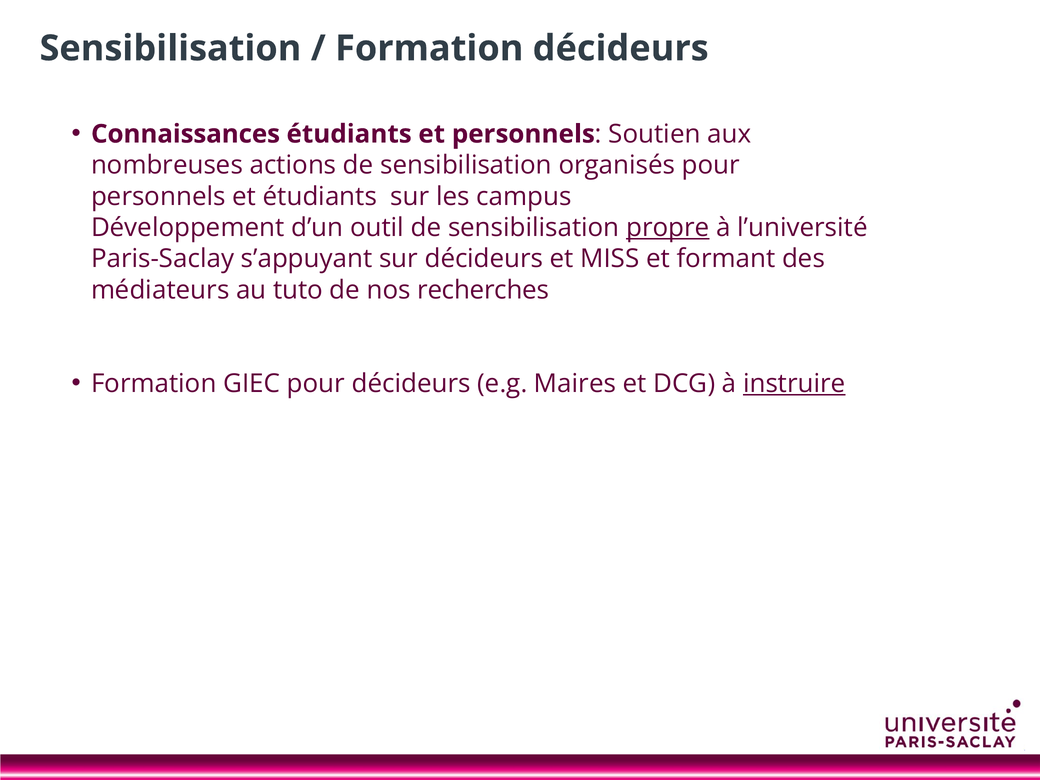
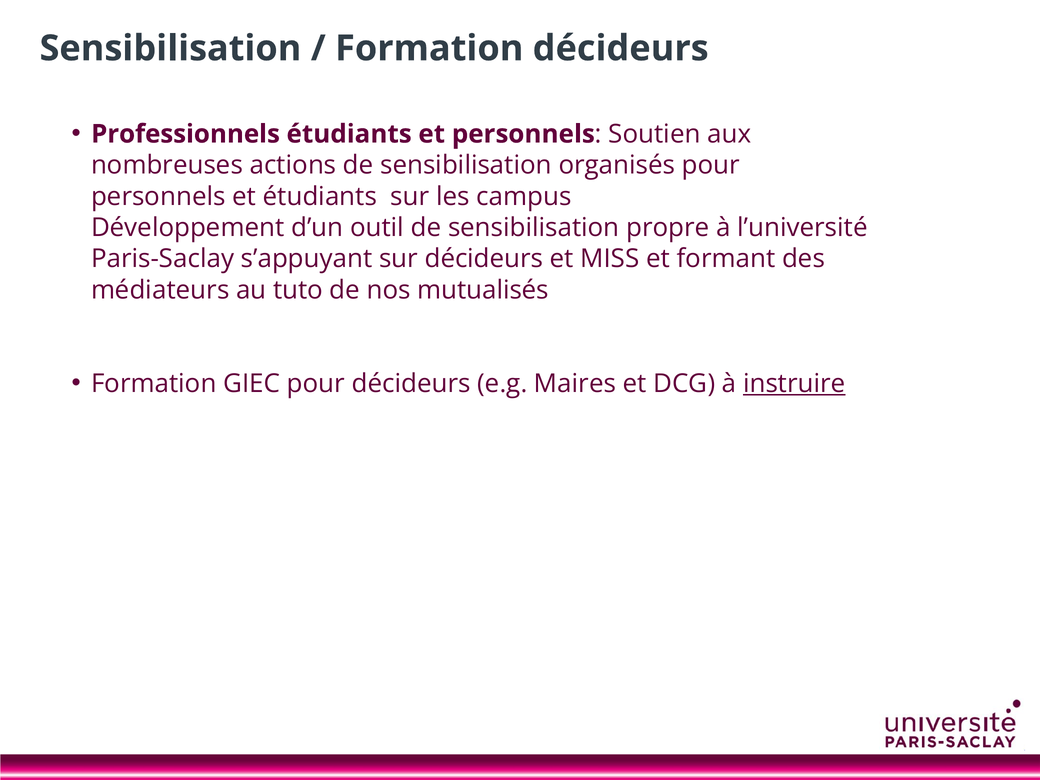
Connaissances: Connaissances -> Professionnels (185, 134)
propre underline: present -> none (668, 228)
recherches: recherches -> mutualisés (483, 290)
